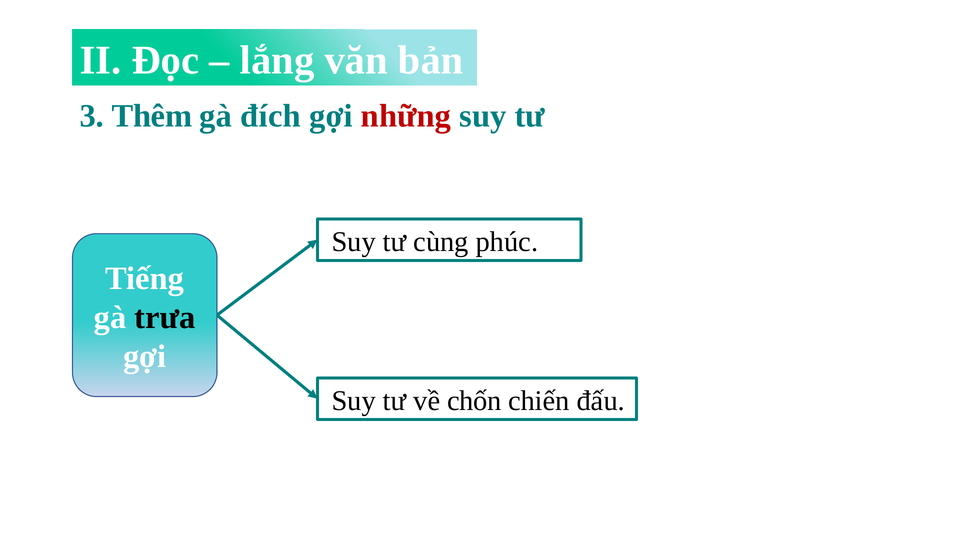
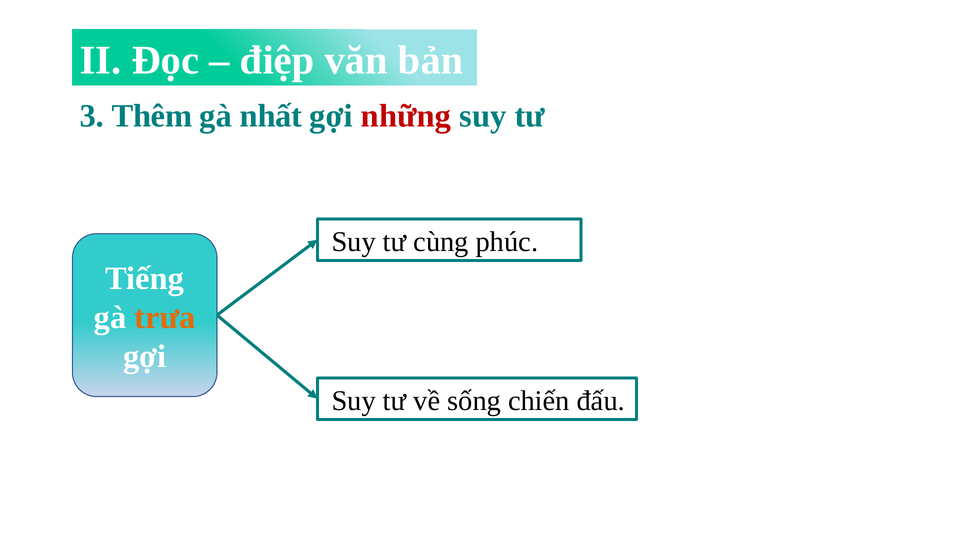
lắng: lắng -> điệp (277, 60)
đích: đích -> nhất (271, 116)
trưa colour: black -> orange (165, 317)
chốn: chốn -> sống (474, 400)
